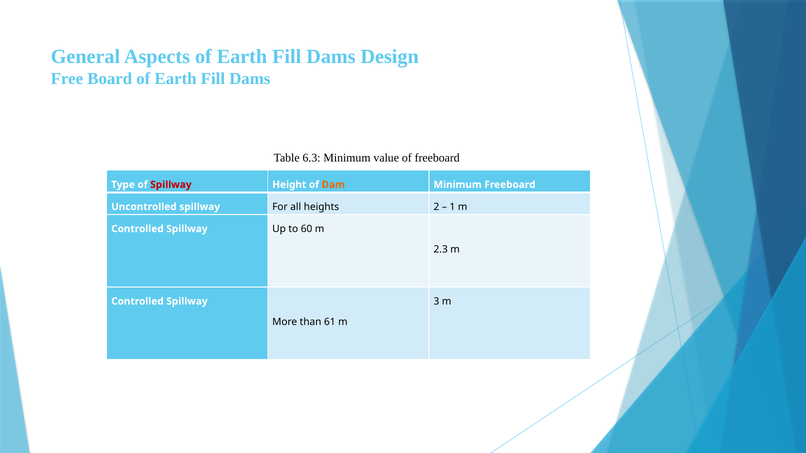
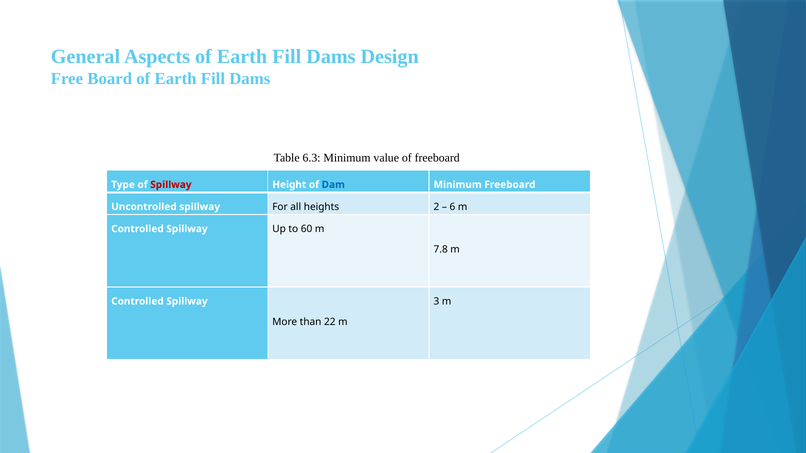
Dam colour: orange -> blue (333, 185)
1: 1 -> 6 (452, 207)
2.3: 2.3 -> 7.8 (441, 250)
61: 61 -> 22 (330, 322)
